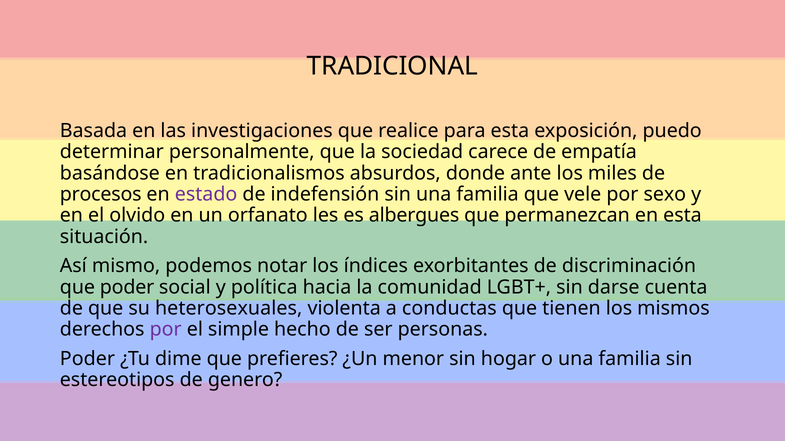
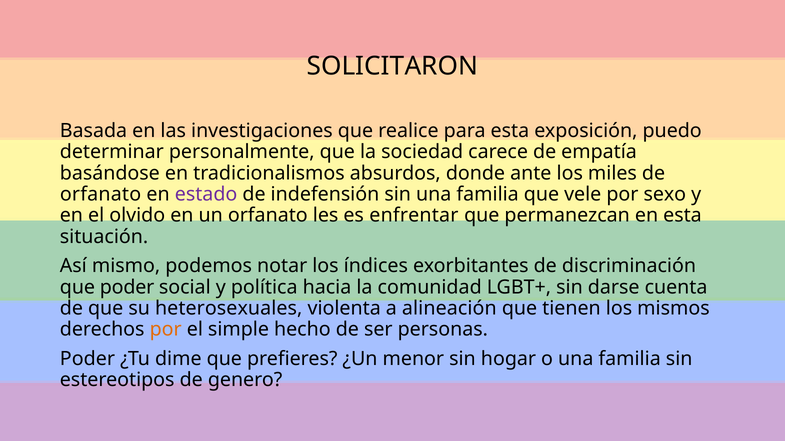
TRADICIONAL: TRADICIONAL -> SOLICITARON (392, 66)
procesos: procesos -> orfanato (101, 195)
albergues: albergues -> enfrentar (414, 216)
conductas: conductas -> alineación (449, 309)
por colour: purple -> orange (166, 330)
